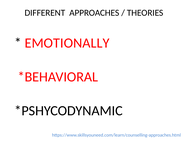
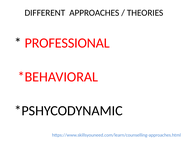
EMOTIONALLY: EMOTIONALLY -> PROFESSIONAL (67, 43)
